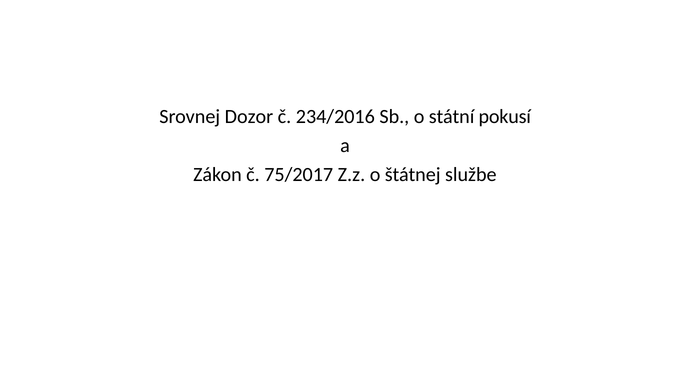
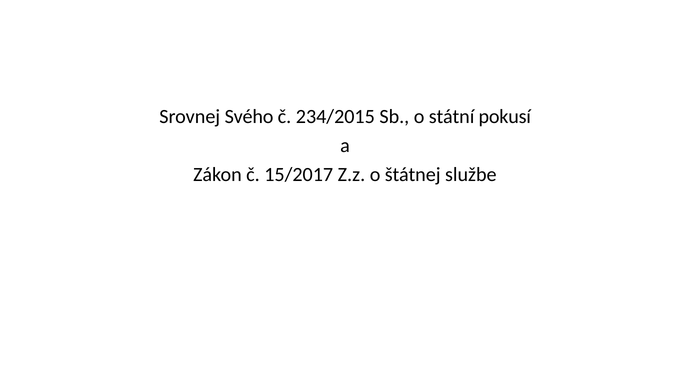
Dozor: Dozor -> Svého (249, 117)
234/2016: 234/2016 -> 234/2015 (335, 117)
75/2017: 75/2017 -> 15/2017 (299, 175)
